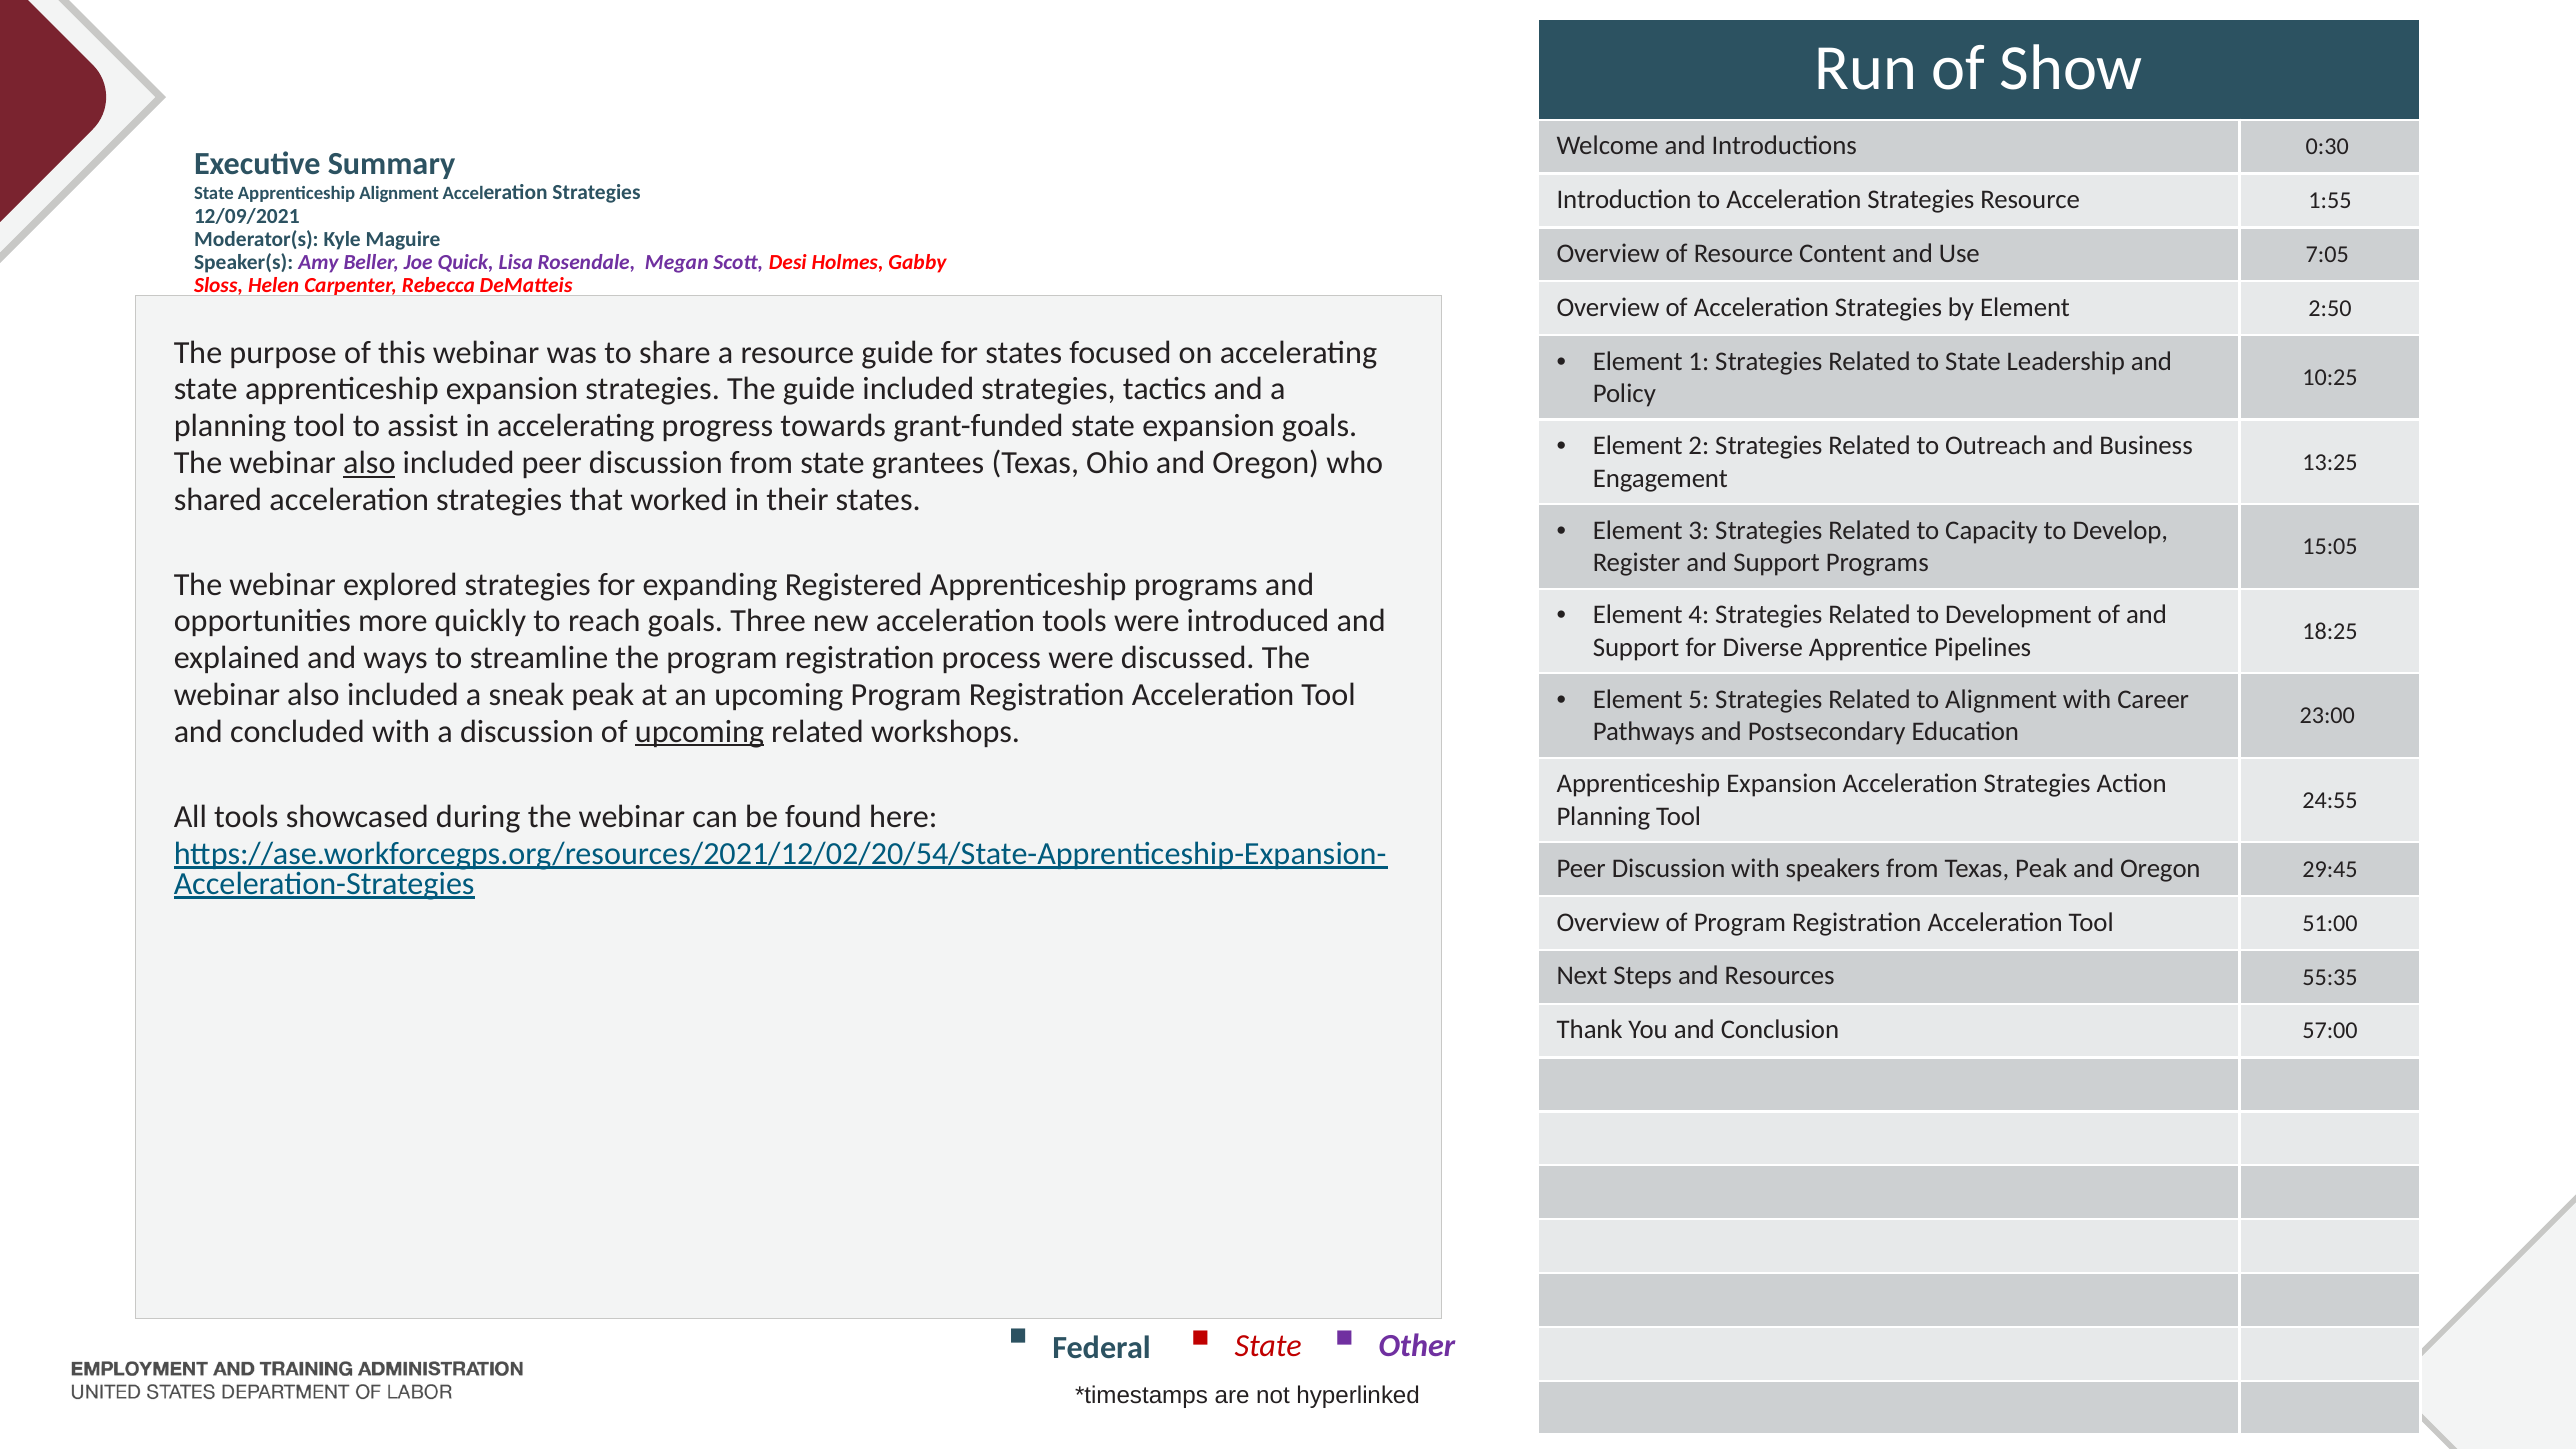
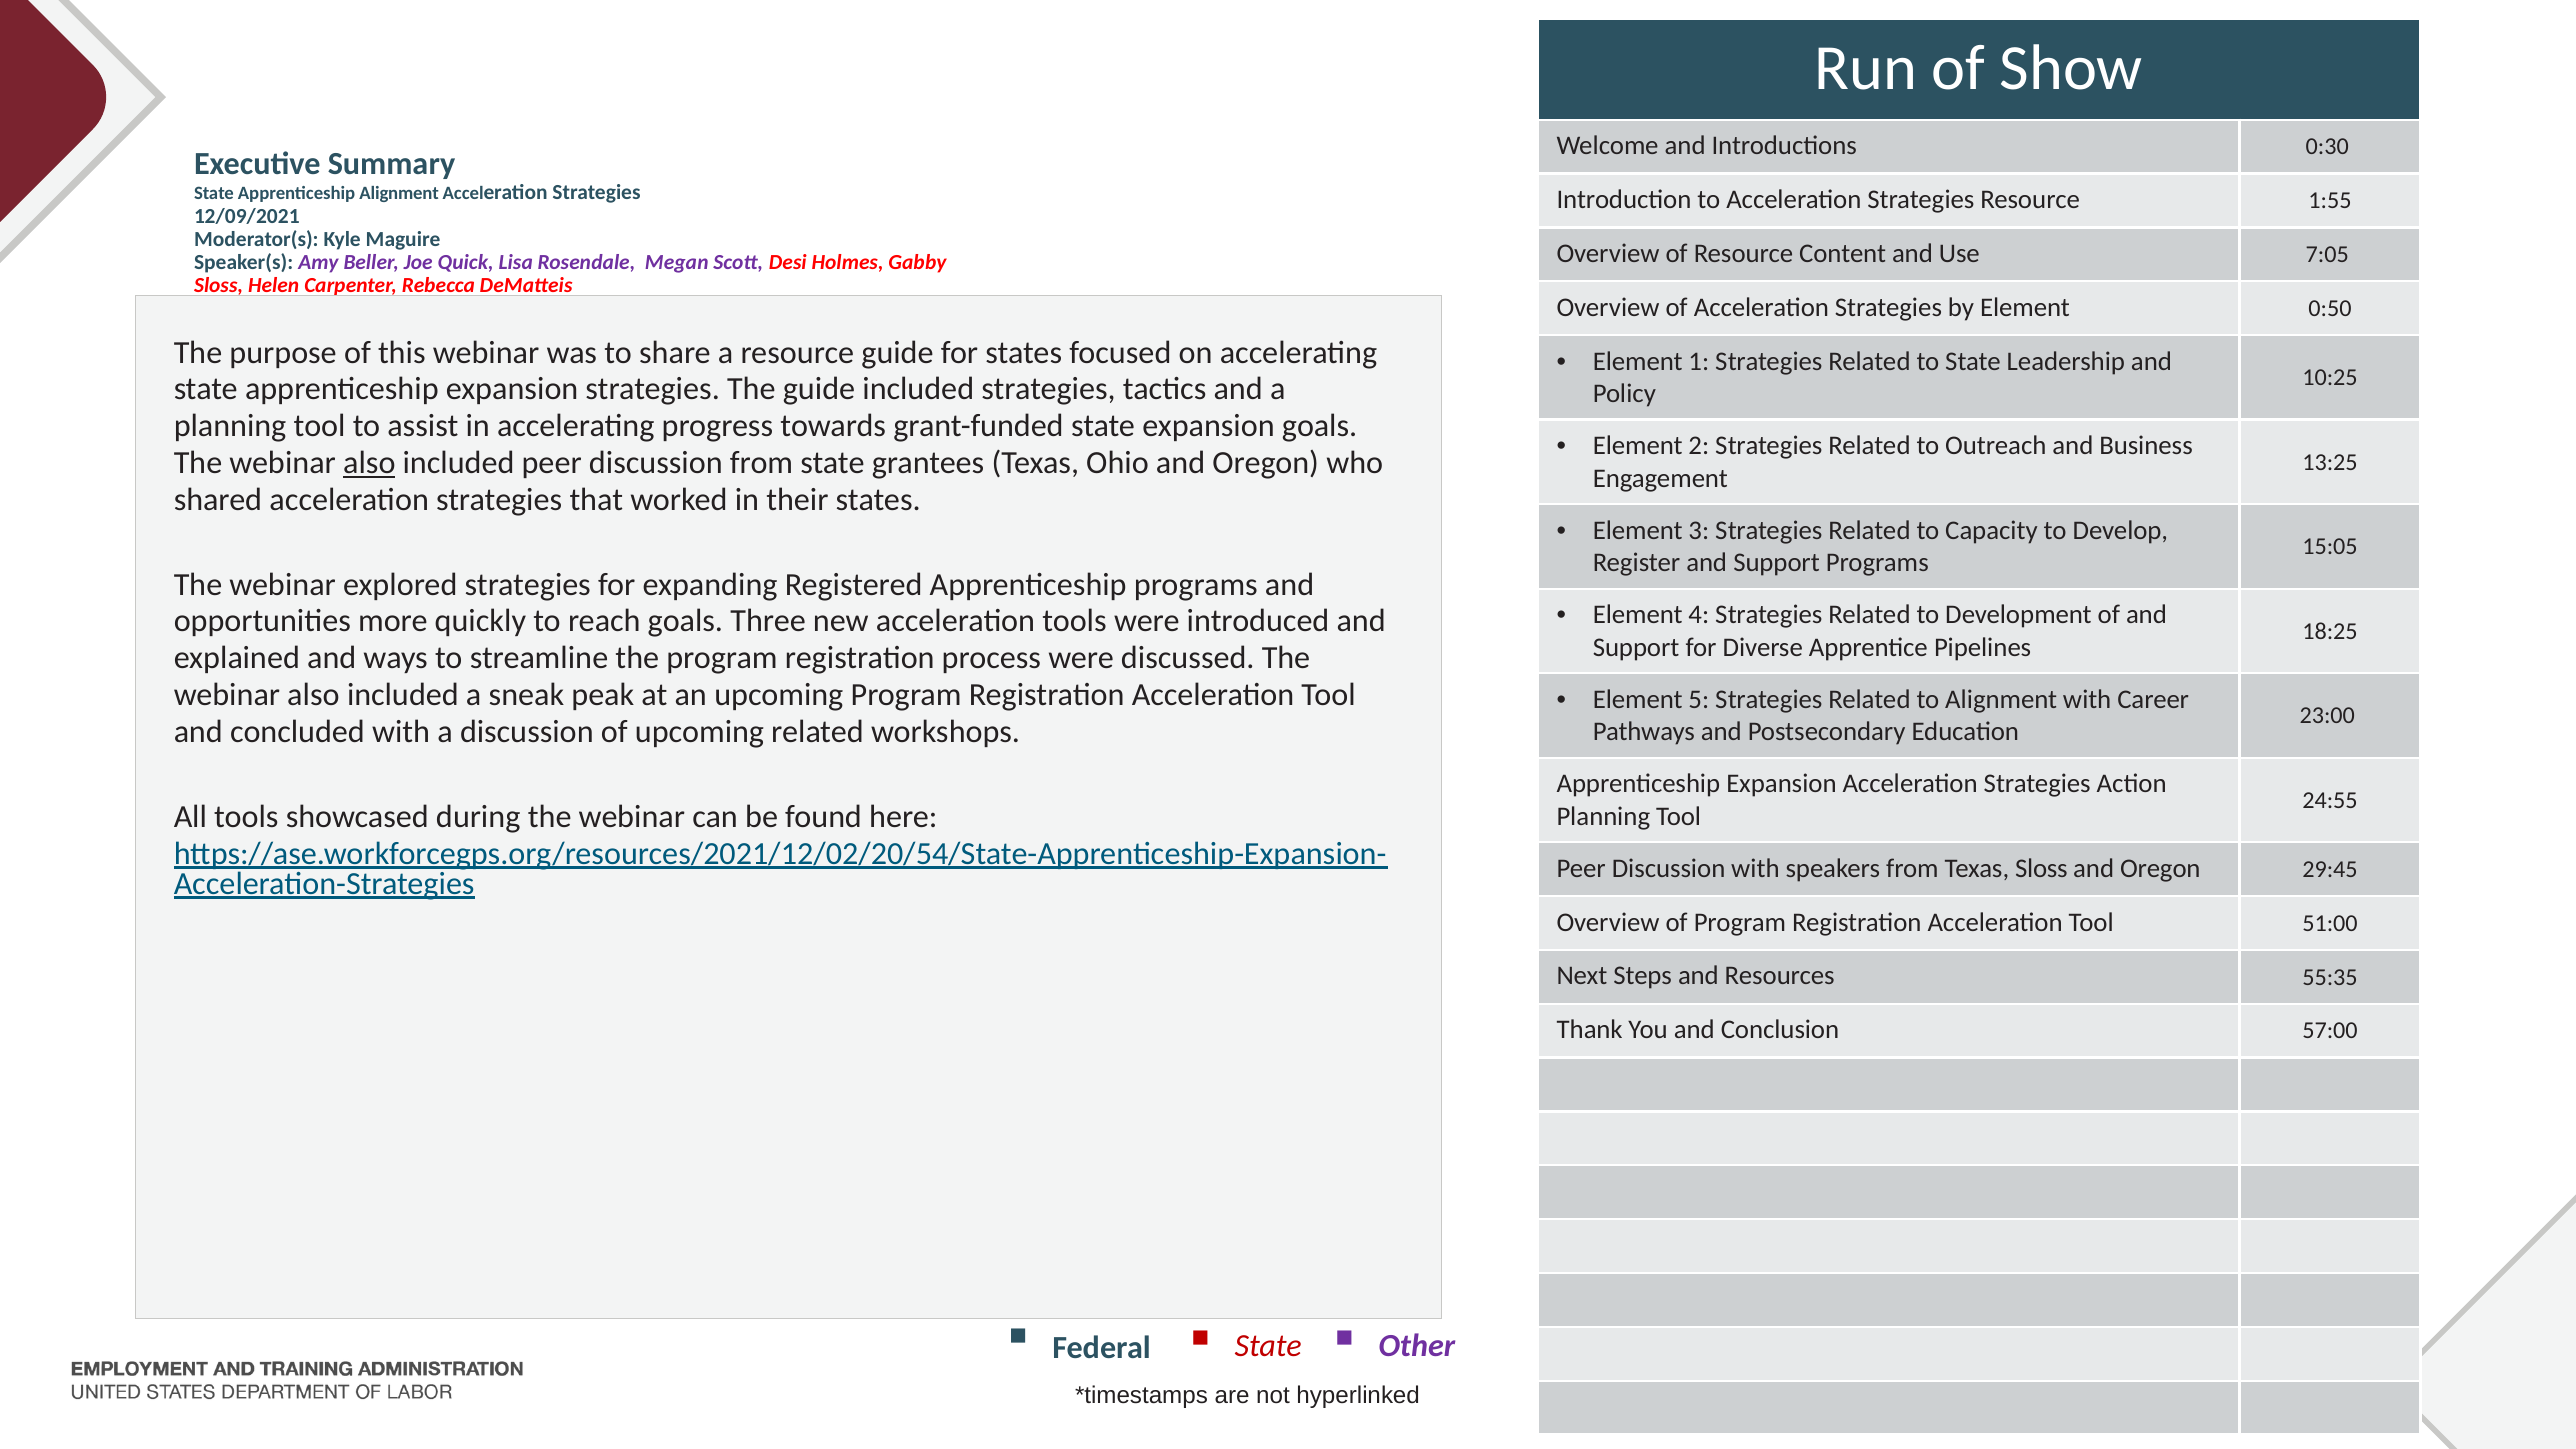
2:50: 2:50 -> 0:50 (2330, 308)
upcoming underline: present -> none (699, 731)
Texas Peak: Peak -> Sloss (2041, 868)
